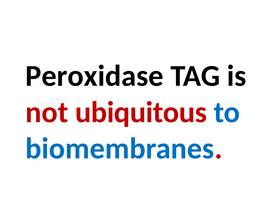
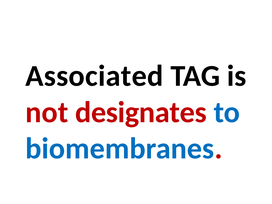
Peroxidase: Peroxidase -> Associated (94, 76)
ubiquitous: ubiquitous -> designates (141, 112)
